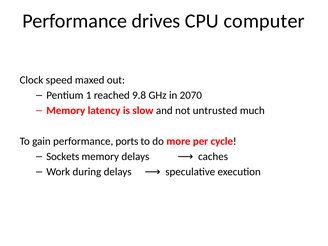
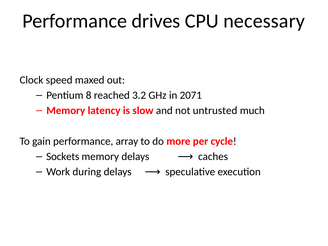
computer: computer -> necessary (264, 21)
1: 1 -> 8 (89, 95)
9.8: 9.8 -> 3.2 (139, 95)
2070: 2070 -> 2071 (191, 95)
ports: ports -> array (127, 141)
